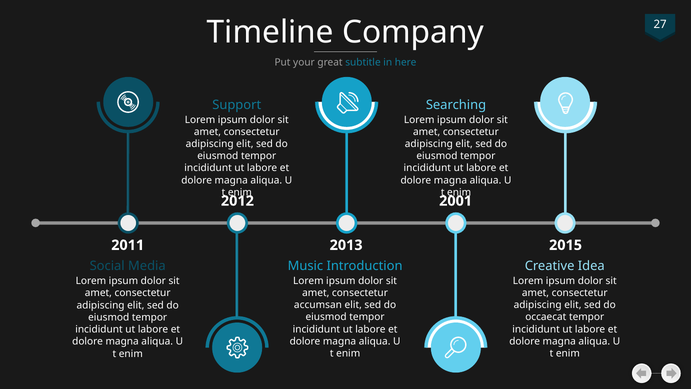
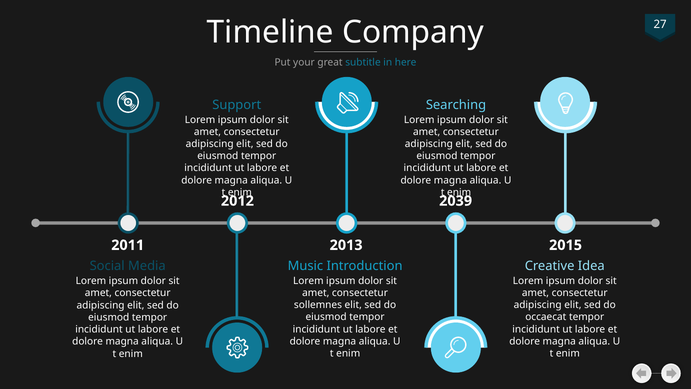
2001: 2001 -> 2039 (456, 201)
accumsan: accumsan -> sollemnes (318, 305)
